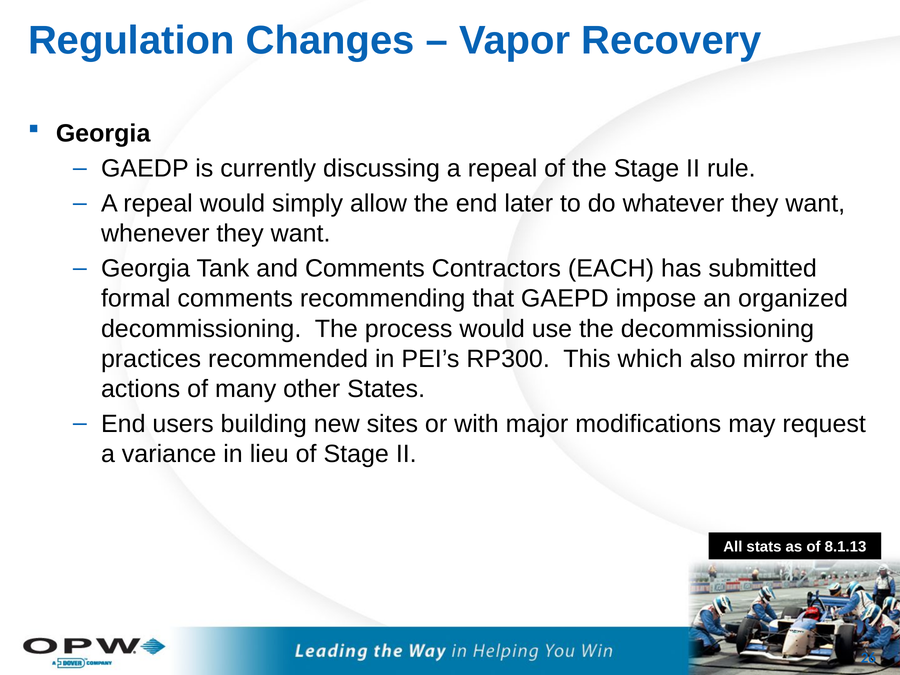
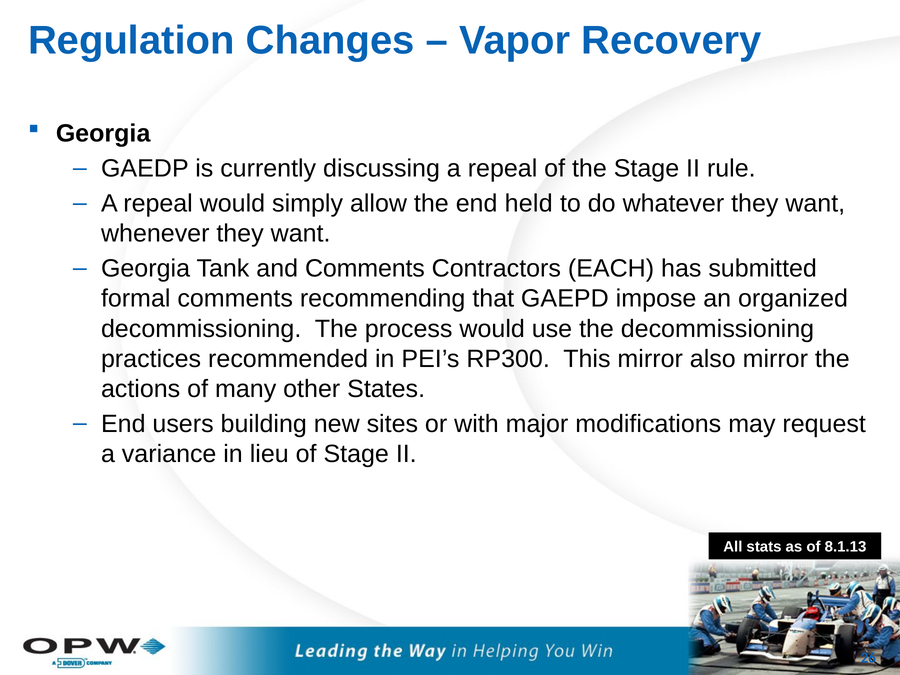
later: later -> held (529, 204)
This which: which -> mirror (650, 359)
